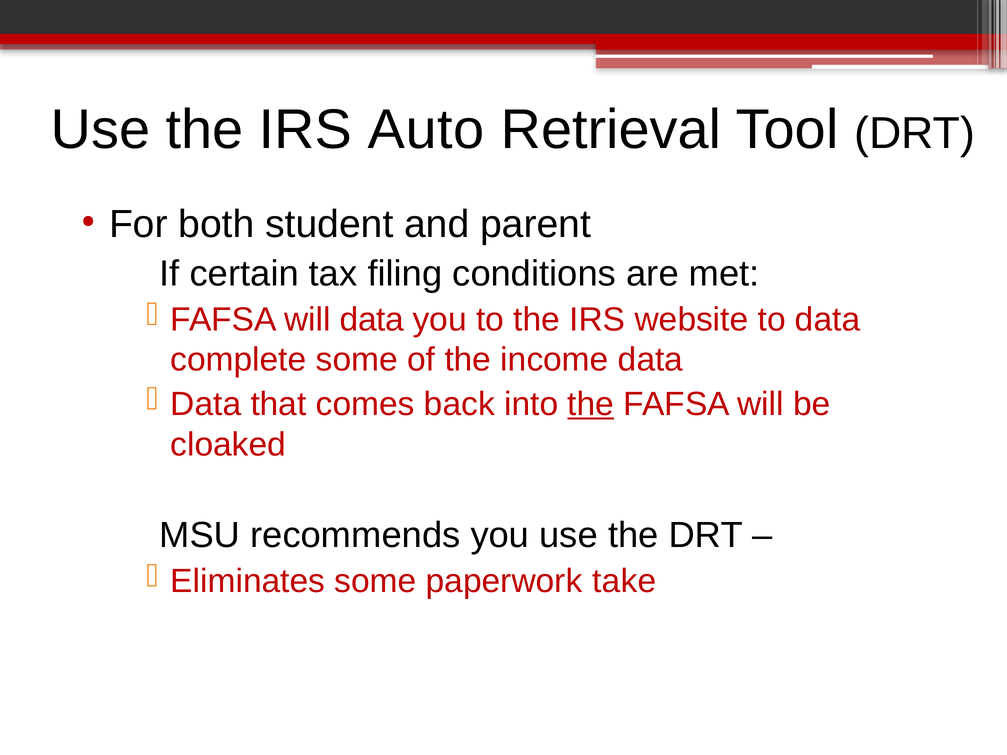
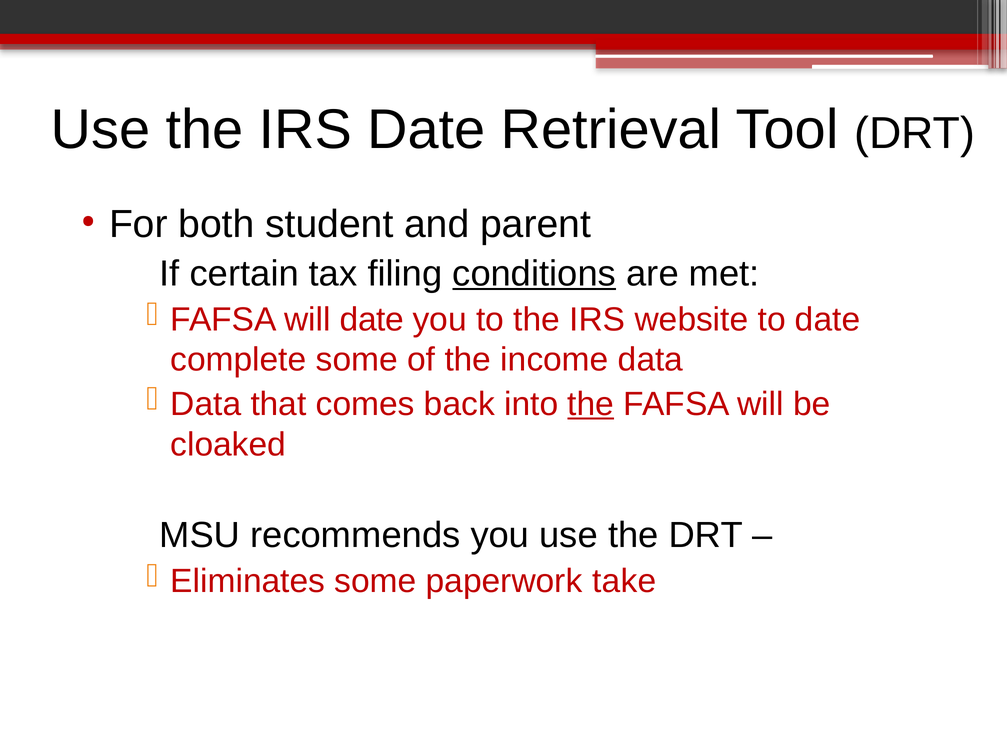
IRS Auto: Auto -> Date (426, 130)
conditions underline: none -> present (534, 274)
will data: data -> date (372, 320)
to data: data -> date (828, 320)
